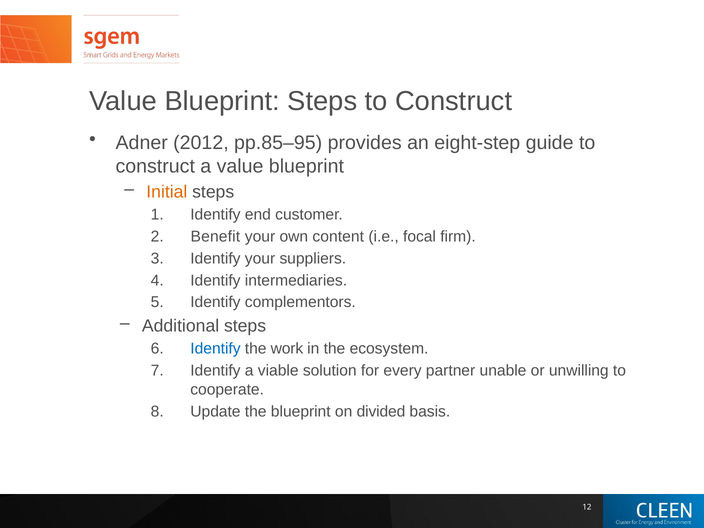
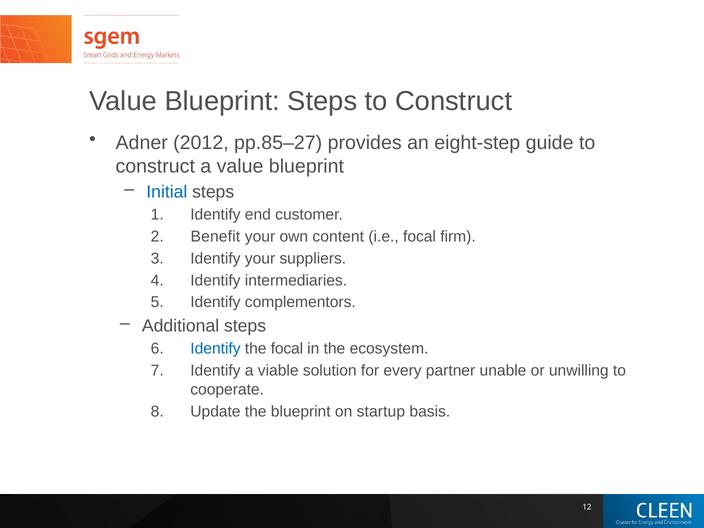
pp.85–95: pp.85–95 -> pp.85–27 (278, 143)
Initial colour: orange -> blue (167, 192)
the work: work -> focal (287, 349)
divided: divided -> startup (381, 411)
